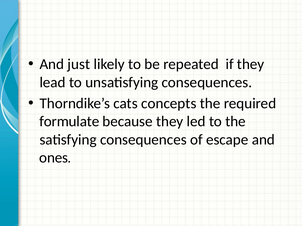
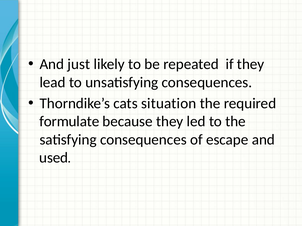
concepts: concepts -> situation (169, 104)
ones: ones -> used (54, 158)
